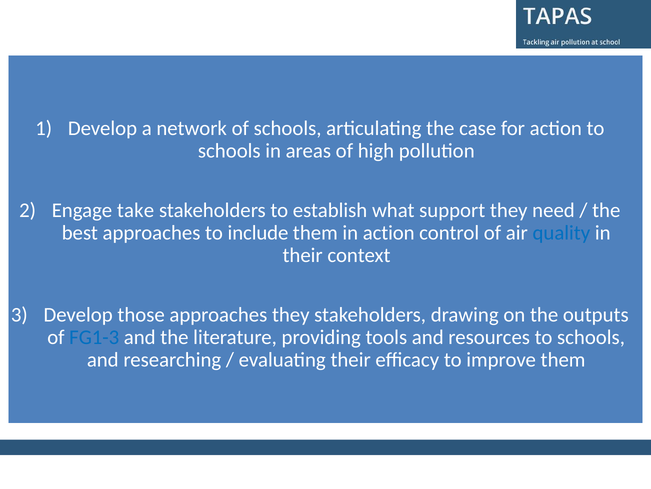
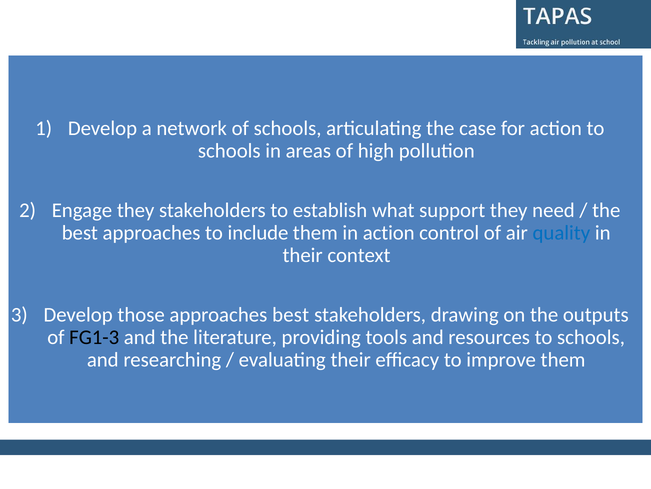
Engage take: take -> they (136, 210)
approaches they: they -> best (291, 315)
FG1-3 colour: blue -> black (94, 337)
